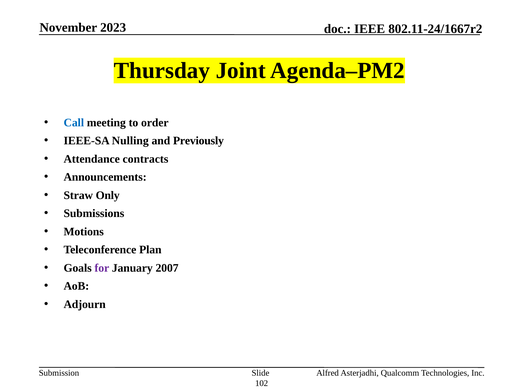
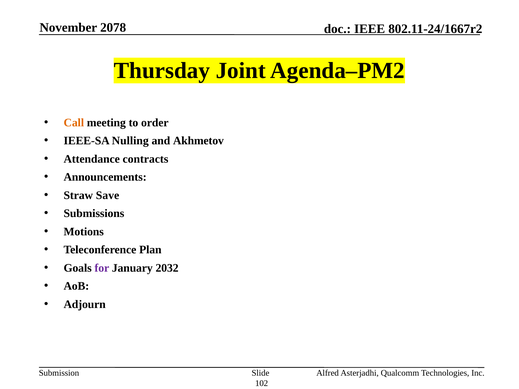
2023: 2023 -> 2078 (113, 28)
Call colour: blue -> orange (74, 123)
Previously: Previously -> Akhmetov (198, 141)
Only: Only -> Save (108, 195)
2007: 2007 -> 2032 (167, 268)
